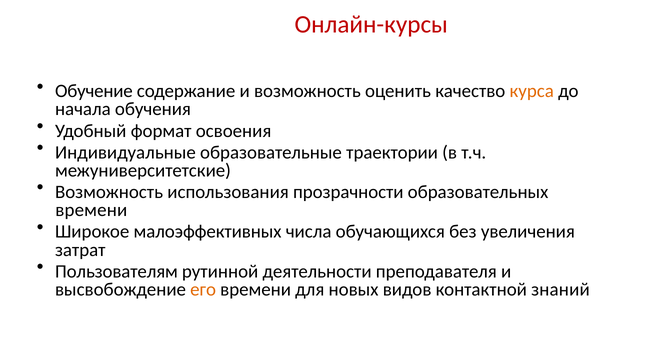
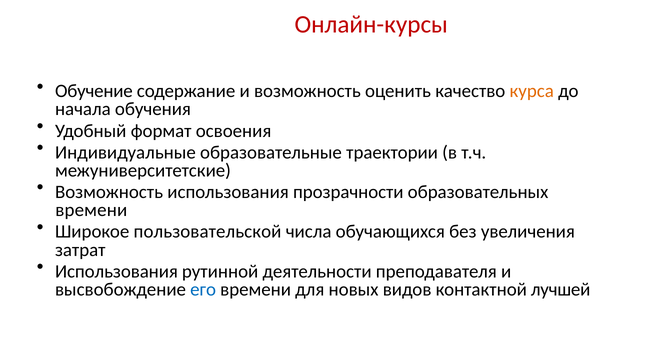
малоэффективных: малоэффективных -> пользовательской (207, 232)
Пользователям: Пользователям -> Использования (116, 272)
его colour: orange -> blue (203, 290)
знаний: знаний -> лучшей (561, 290)
